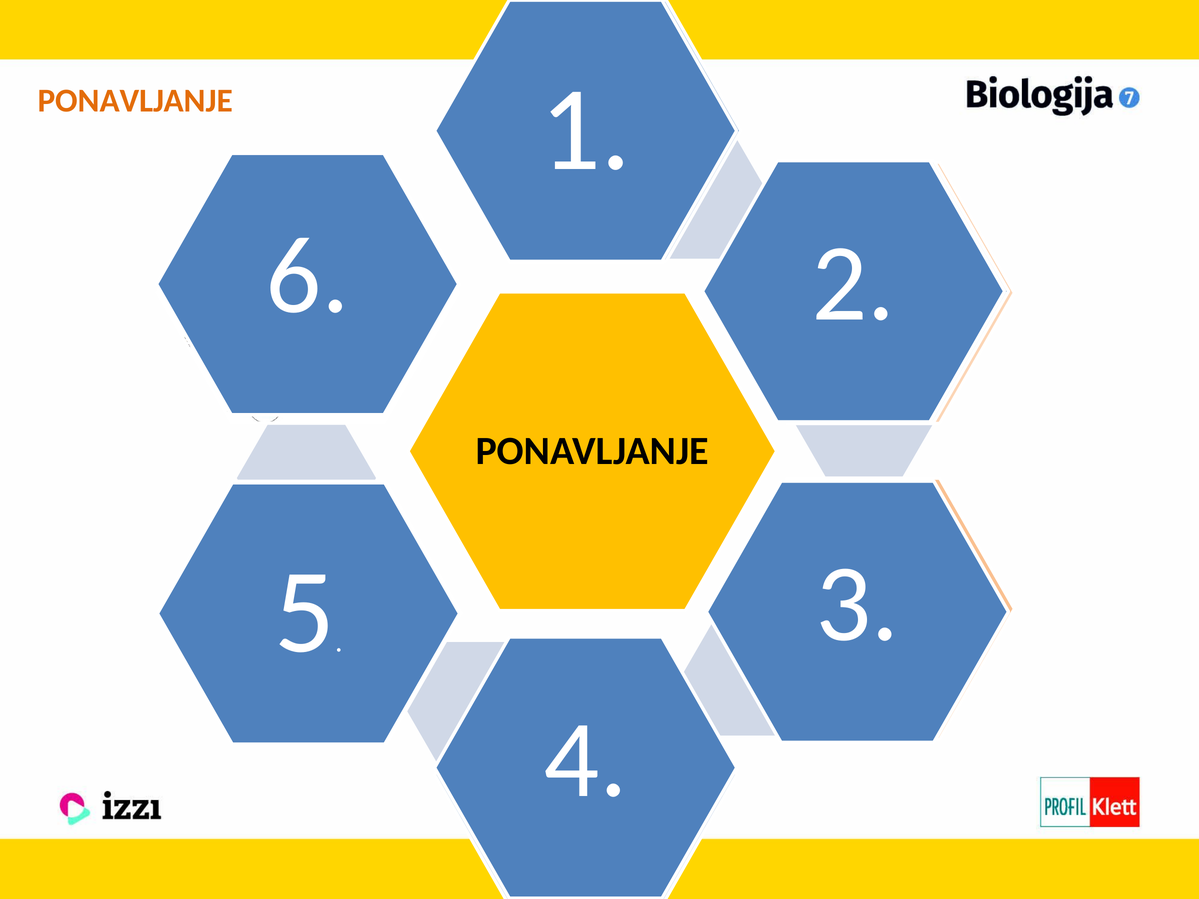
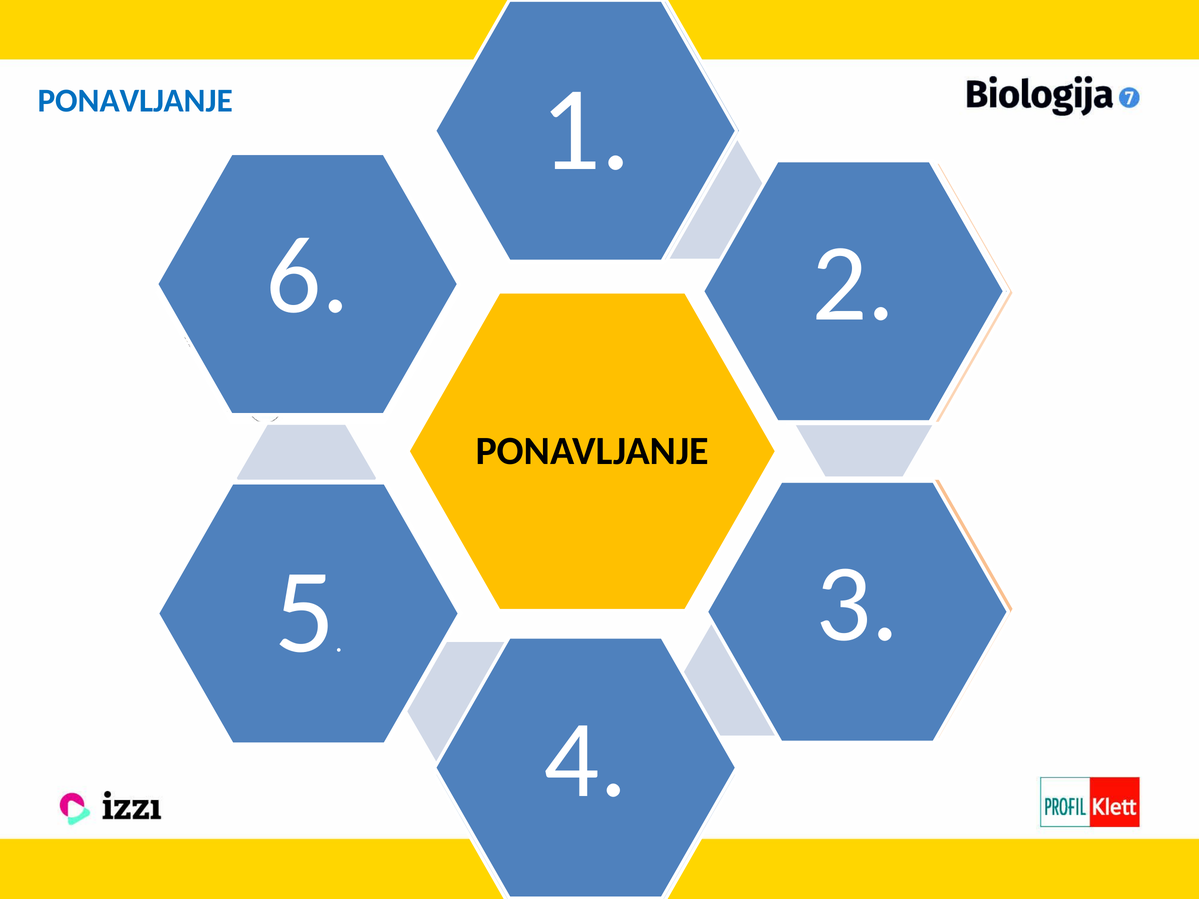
PONAVLJANJE colour: orange -> blue (135, 101)
